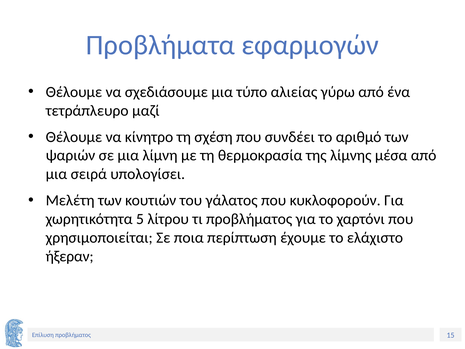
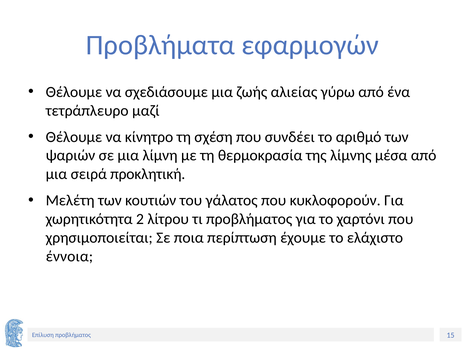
τύπο: τύπο -> ζωής (252, 92)
υπολογίσει: υπολογίσει -> προκλητική (148, 174)
5: 5 -> 2 (140, 219)
ήξεραν: ήξεραν -> έννοια (69, 256)
